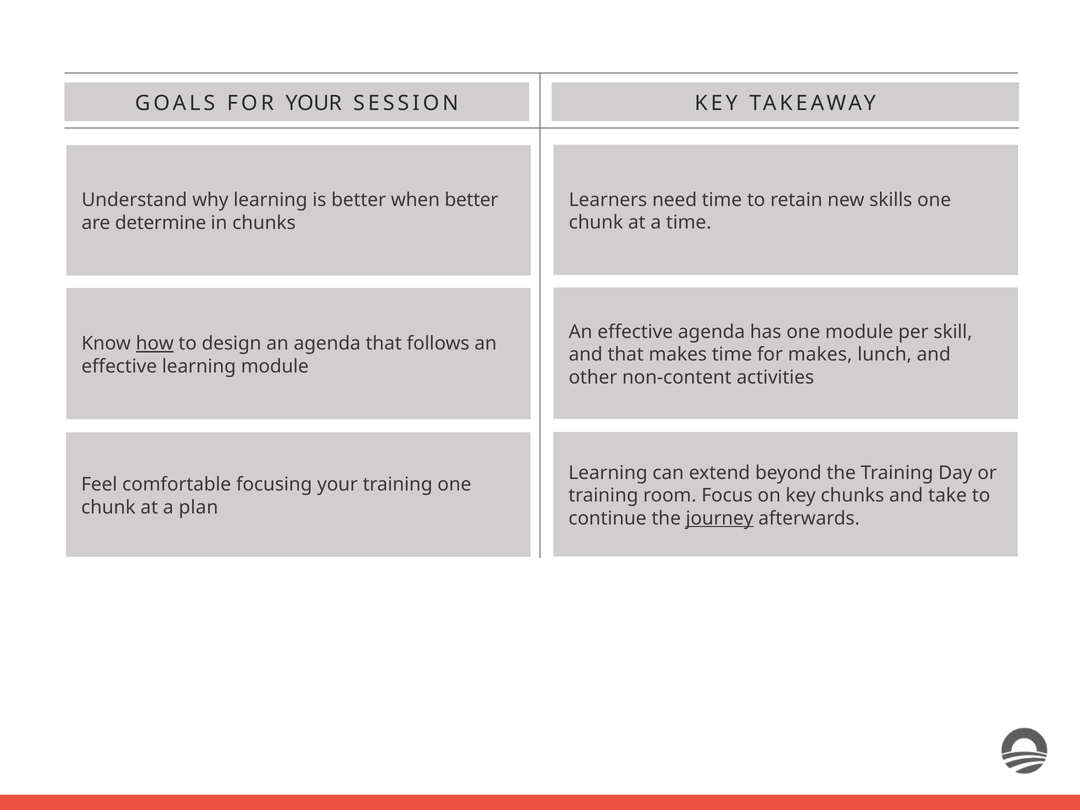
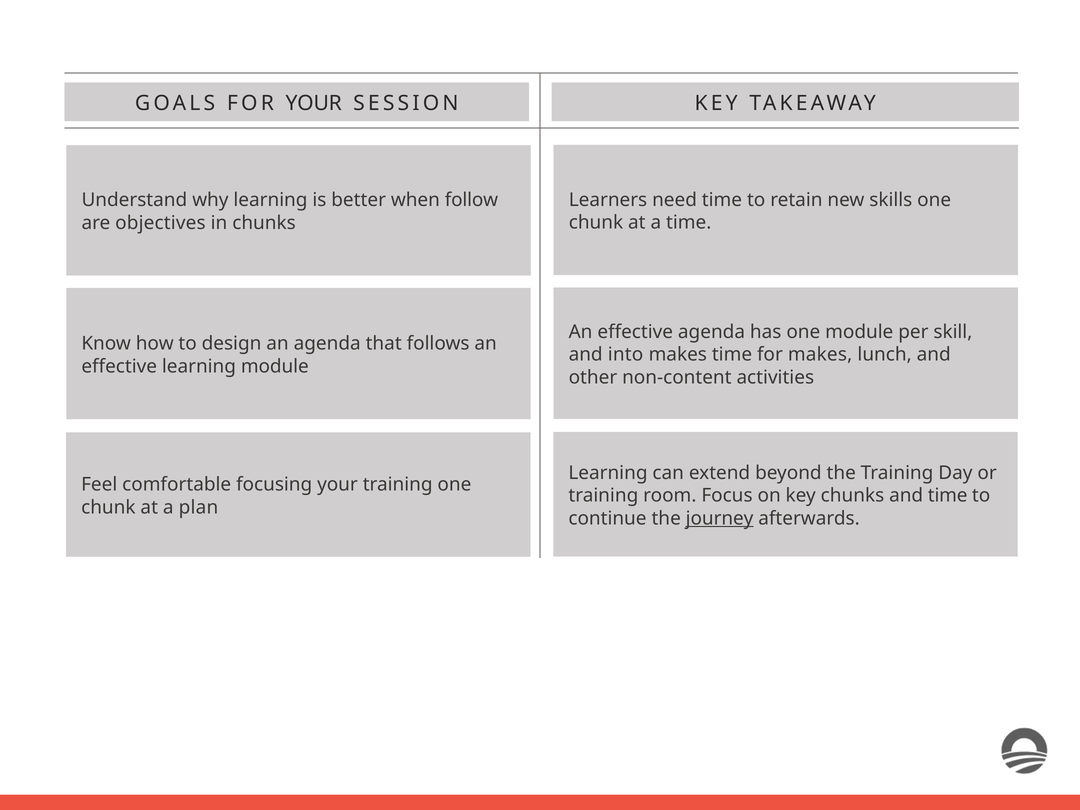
when better: better -> follow (471, 200)
determine: determine -> objectives (160, 223)
how underline: present -> none (155, 344)
and that: that -> into (626, 355)
and take: take -> time (948, 496)
